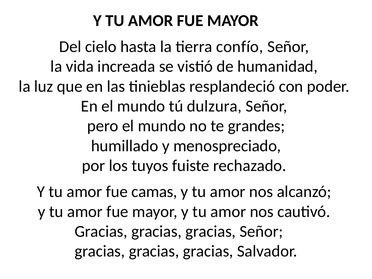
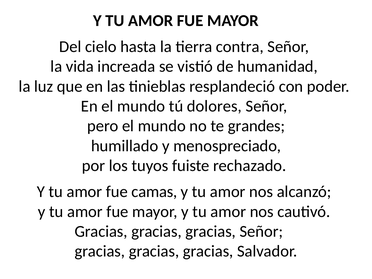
confío: confío -> contra (240, 47)
dulzura: dulzura -> dolores (214, 106)
